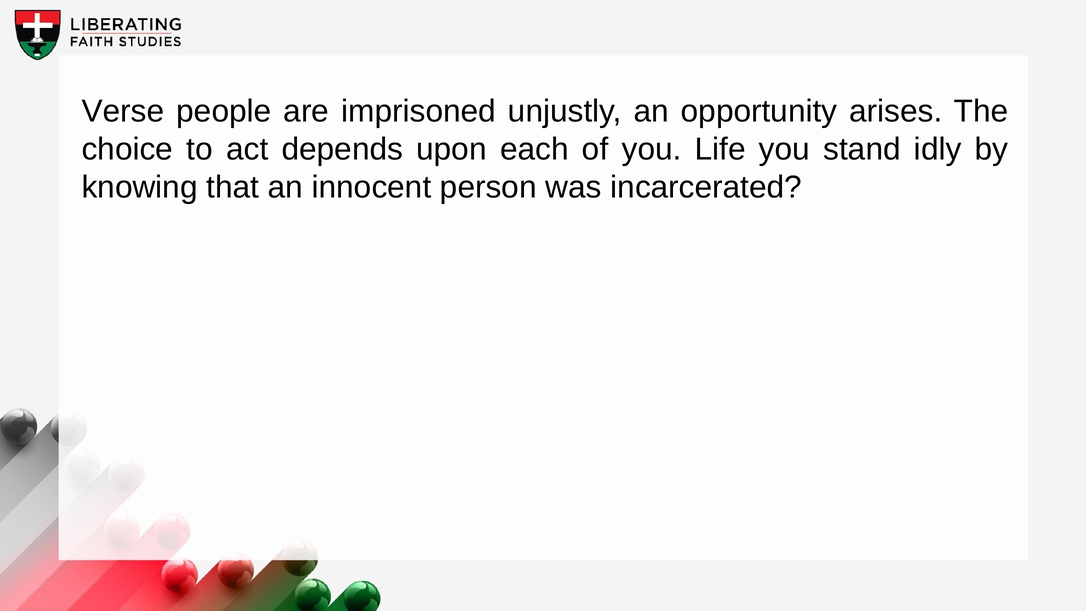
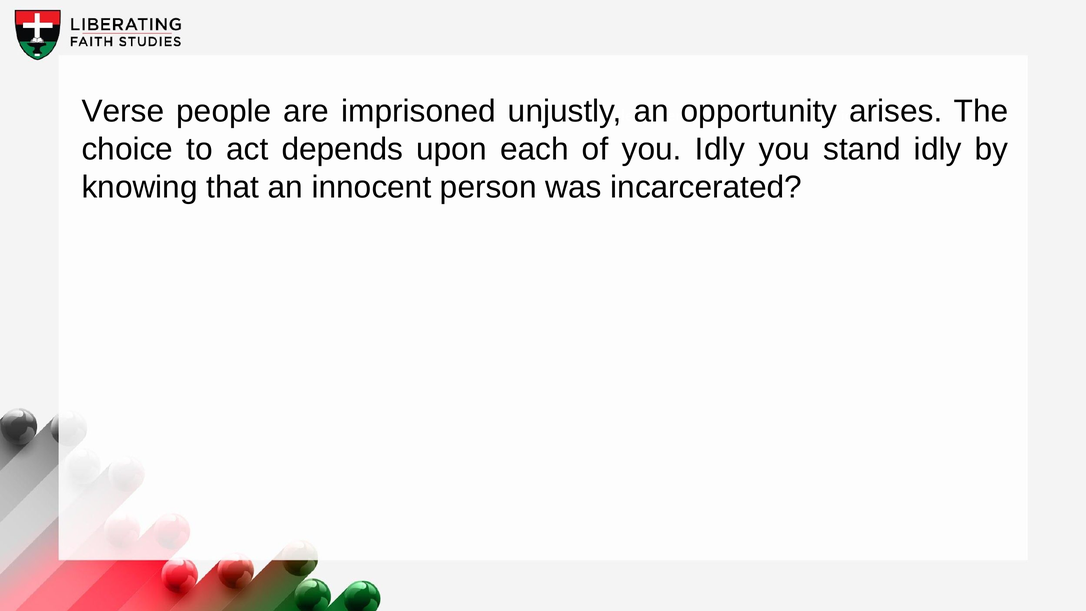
you Life: Life -> Idly (720, 149)
